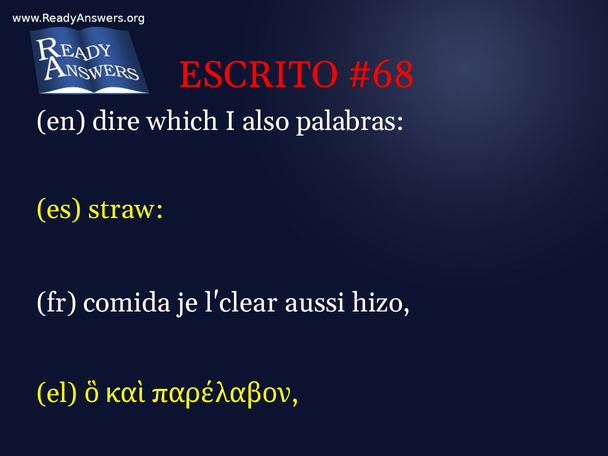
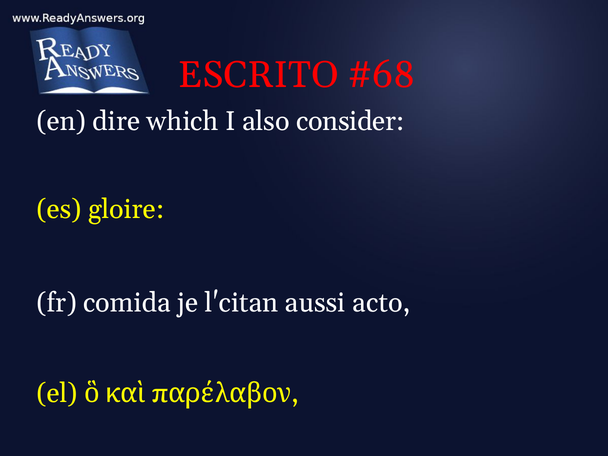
palabras: palabras -> consider (350, 121)
straw: straw -> gloire (126, 209)
l'clear: l'clear -> l'citan (242, 303)
hizo: hizo -> acto (381, 303)
